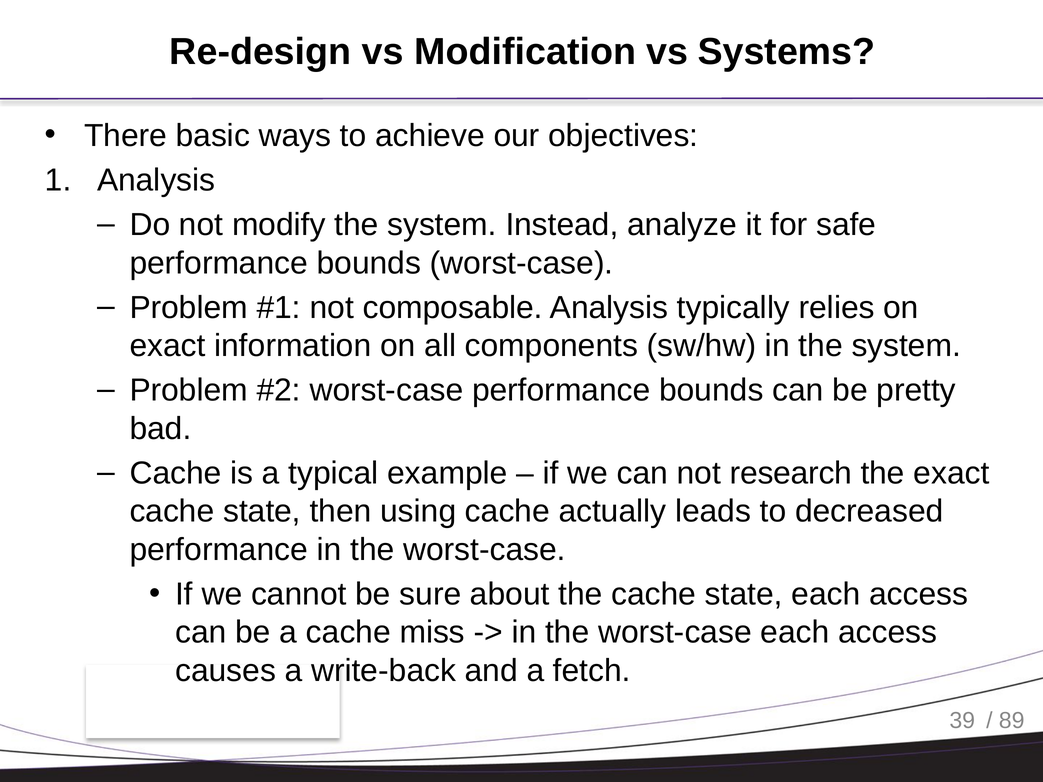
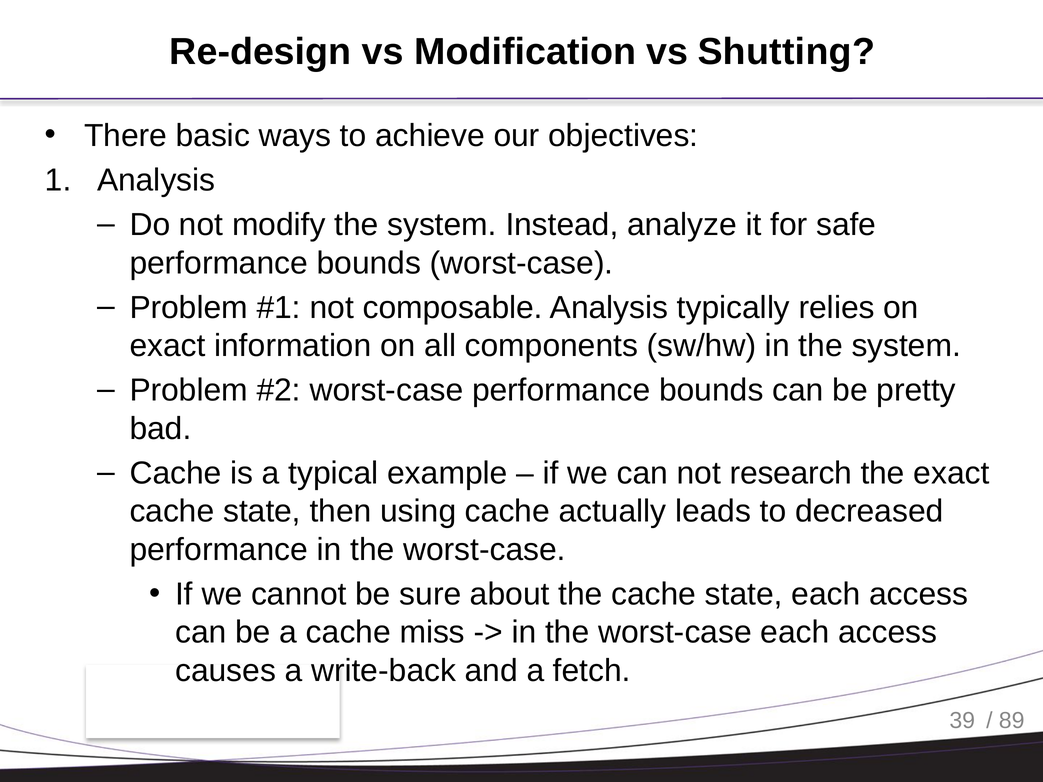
Systems: Systems -> Shutting (786, 52)
